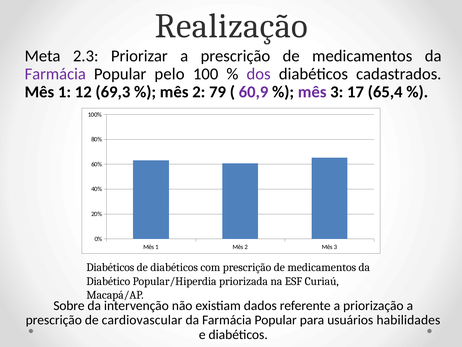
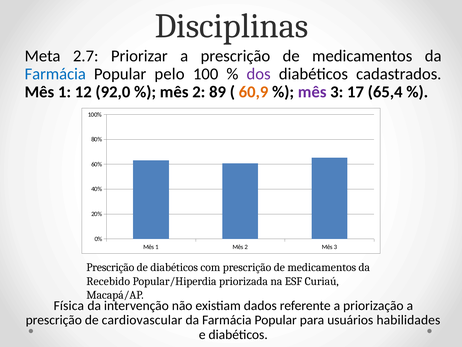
Realização: Realização -> Disciplinas (232, 26)
2.3: 2.3 -> 2.7 (86, 56)
Farmácia colour: purple -> blue (55, 74)
69,3: 69,3 -> 92,0 (113, 92)
79: 79 -> 89 (218, 92)
60,9 colour: purple -> orange (254, 92)
Diabéticos: Diabéticos -> Prescrição (110, 267)
Diabético: Diabético -> Recebido (108, 281)
Sobre: Sobre -> Física (69, 305)
